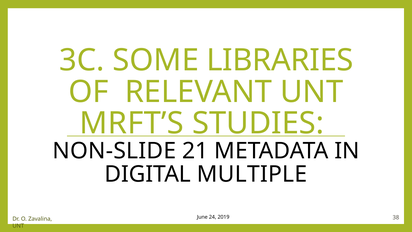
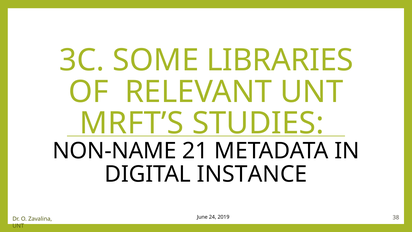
NON-SLIDE: NON-SLIDE -> NON-NAME (114, 151)
MULTIPLE: MULTIPLE -> INSTANCE (252, 174)
